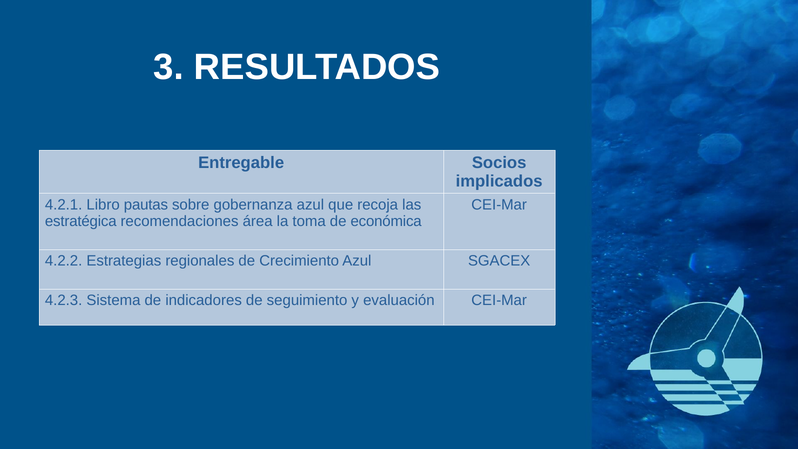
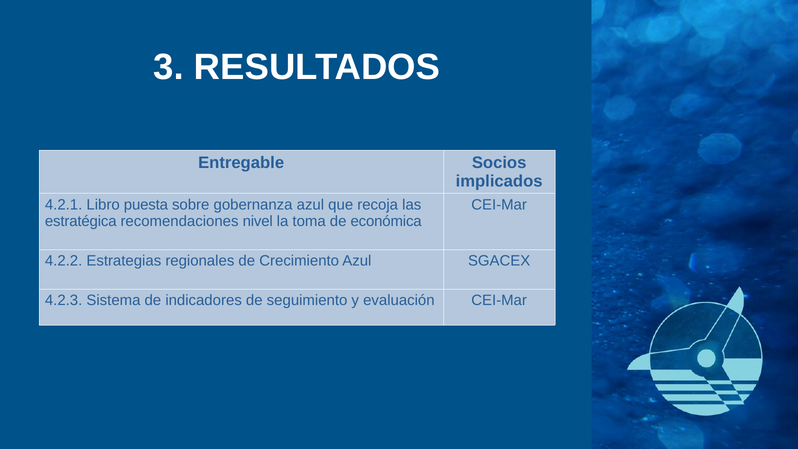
pautas: pautas -> puesta (146, 205)
área: área -> nivel (258, 221)
